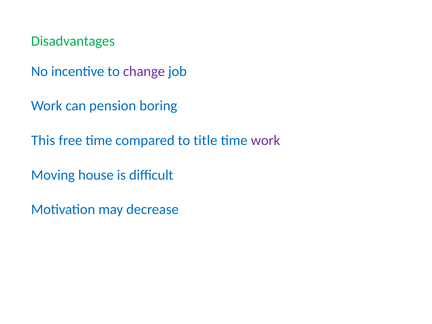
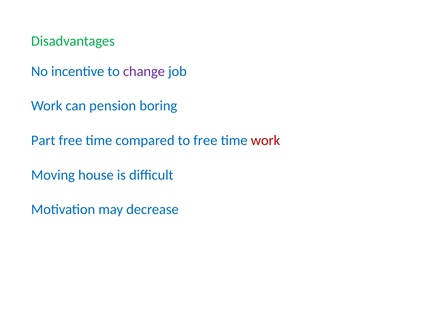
This: This -> Part (43, 140)
to title: title -> free (205, 140)
work colour: purple -> red (265, 140)
